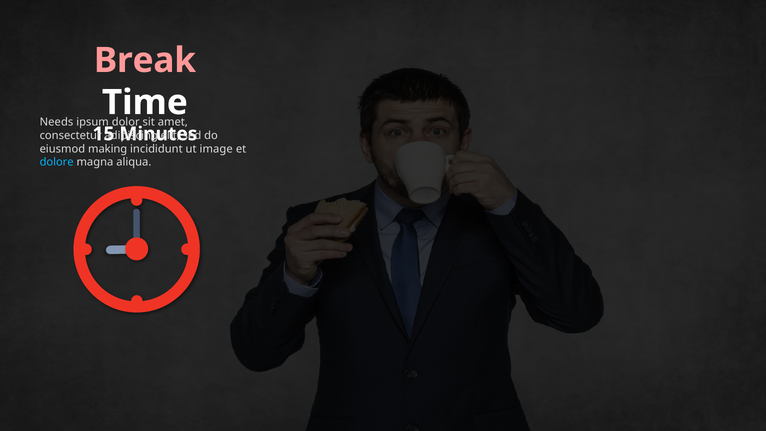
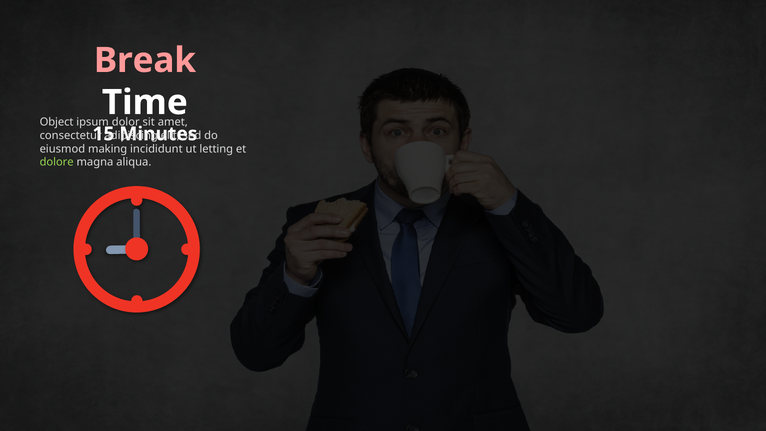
Needs: Needs -> Object (57, 122)
image: image -> letting (216, 149)
dolore colour: light blue -> light green (57, 162)
